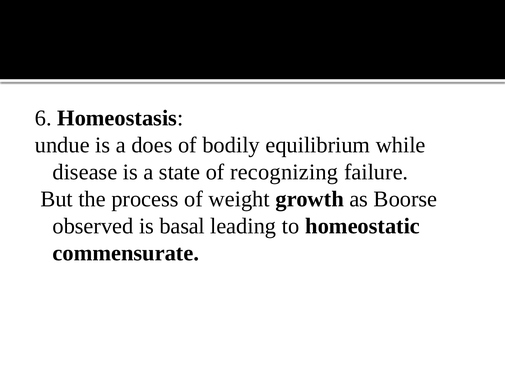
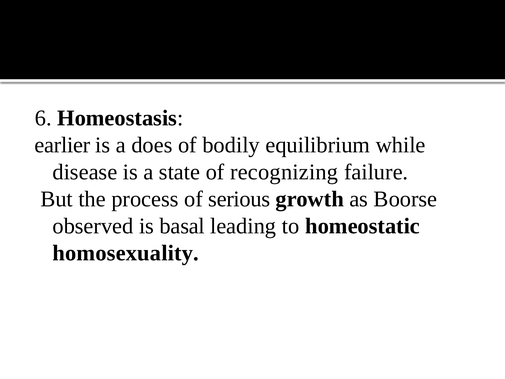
undue: undue -> earlier (62, 145)
weight: weight -> serious (239, 199)
commensurate: commensurate -> homosexuality (126, 253)
